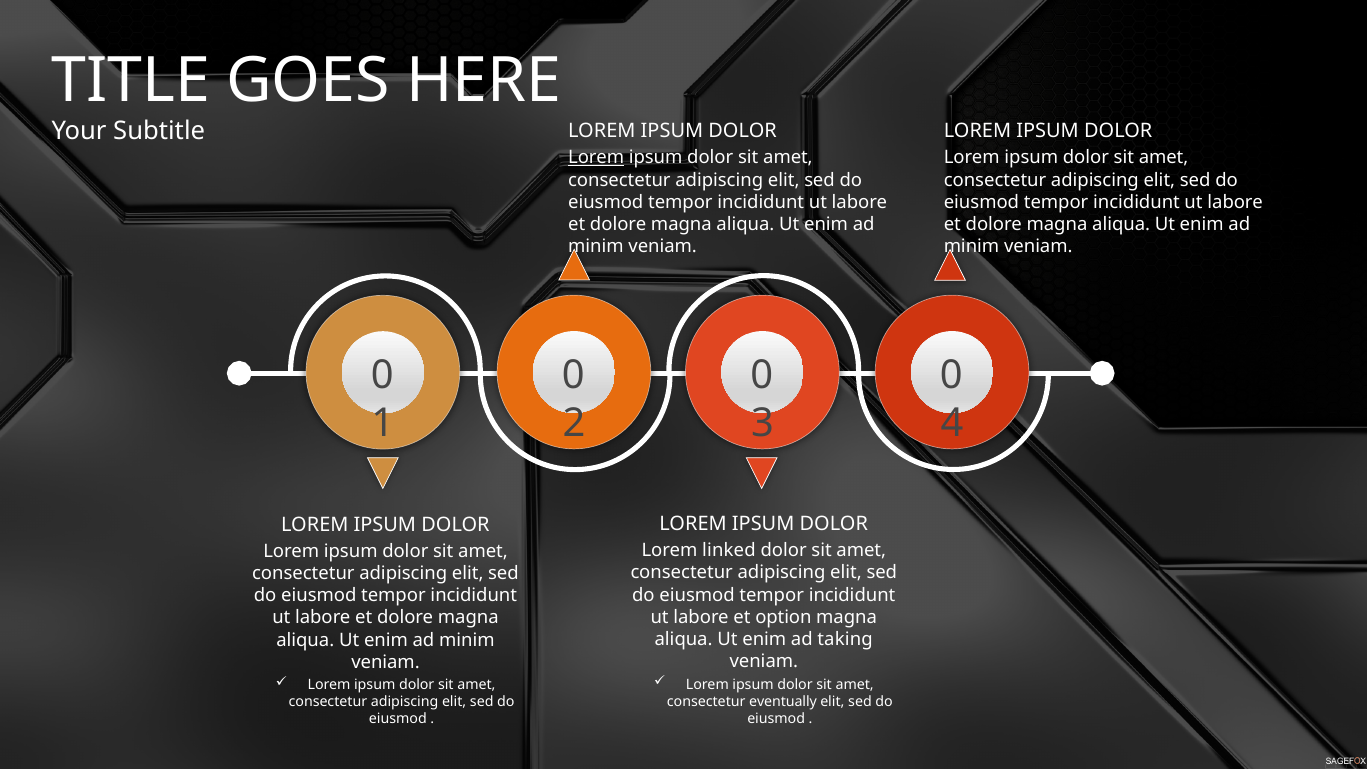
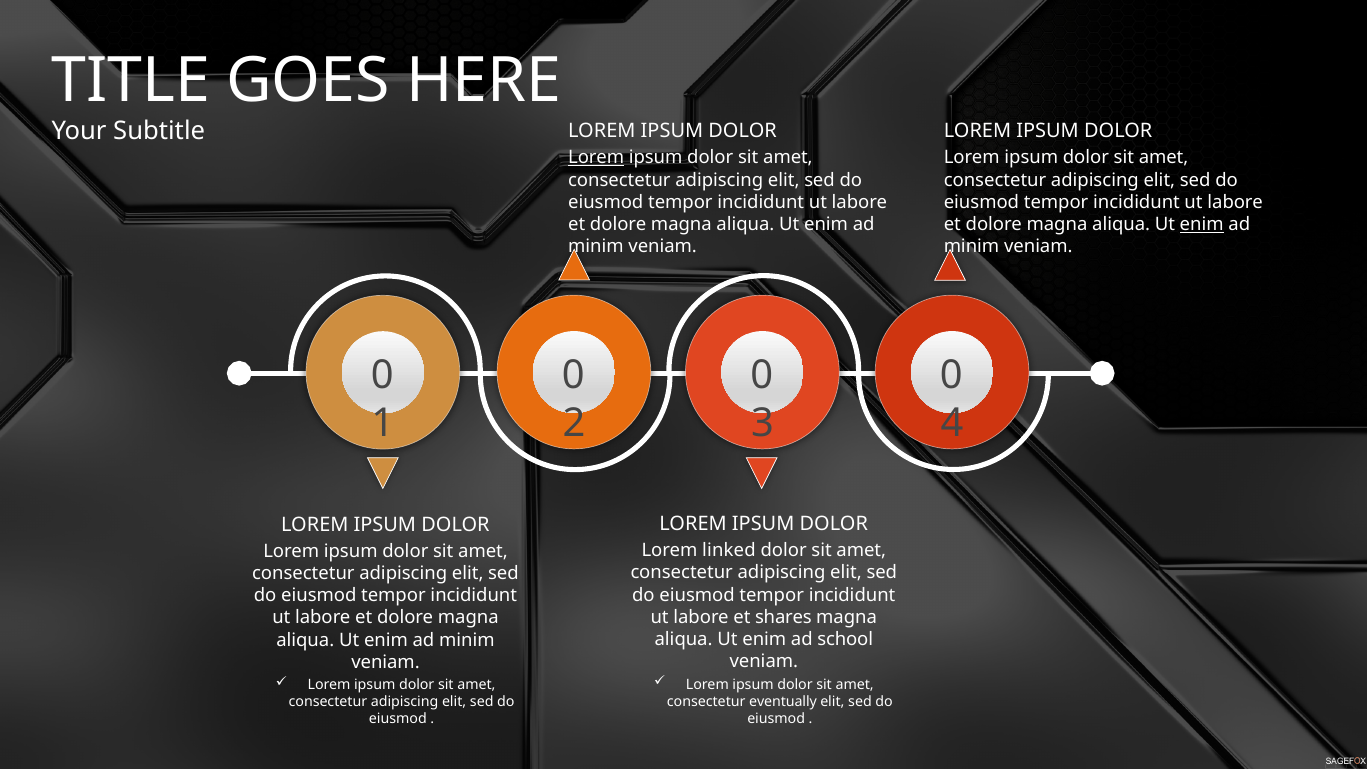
enim underline: none -> present (1202, 224)
option: option -> shares (783, 617)
taking: taking -> school (845, 639)
